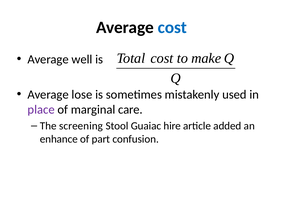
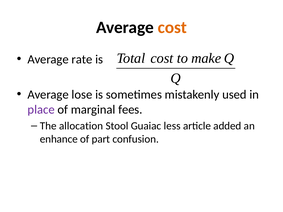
cost colour: blue -> orange (172, 27)
well: well -> rate (82, 59)
care: care -> fees (130, 110)
screening: screening -> allocation (81, 126)
hire: hire -> less (172, 126)
